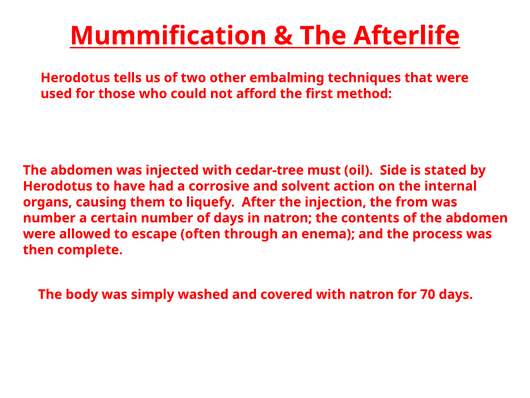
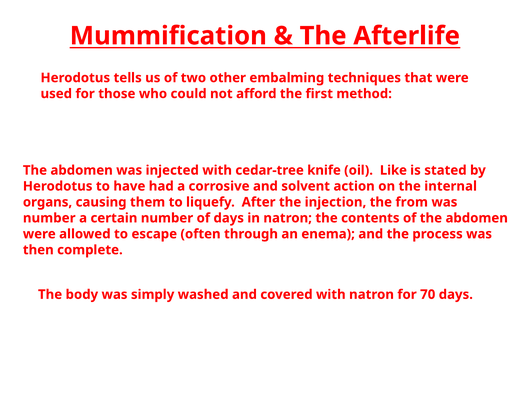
must: must -> knife (324, 170)
Side: Side -> Like (393, 170)
